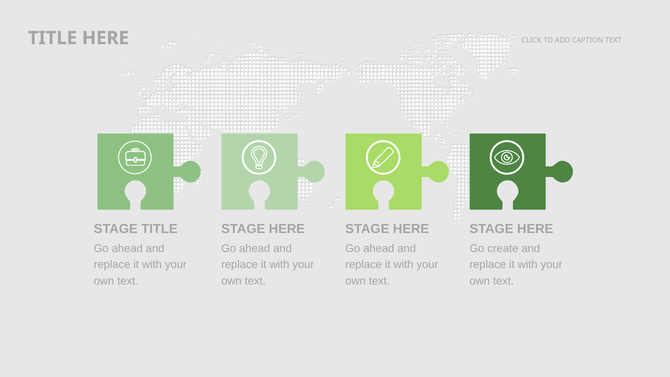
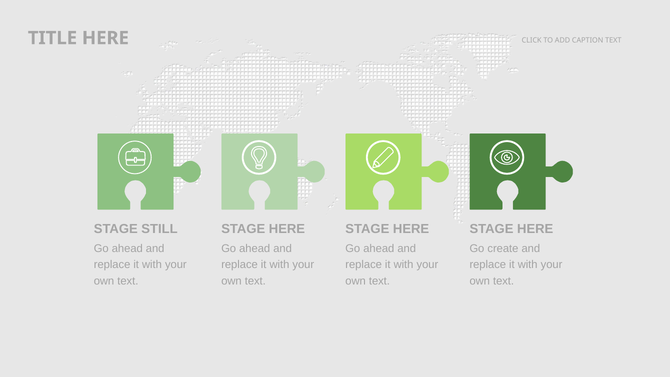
STAGE TITLE: TITLE -> STILL (159, 229)
